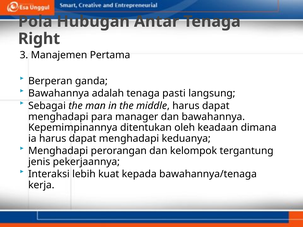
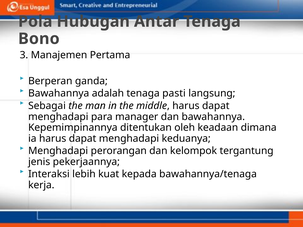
Right: Right -> Bono (39, 39)
